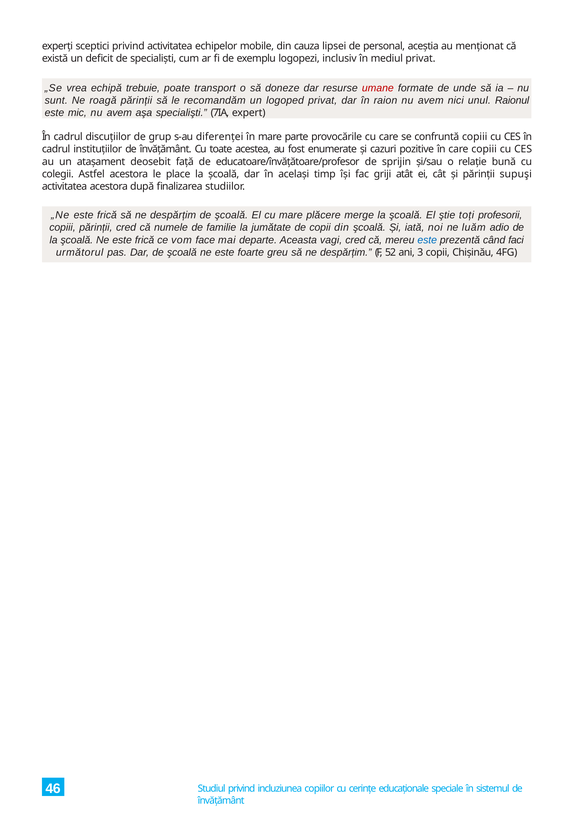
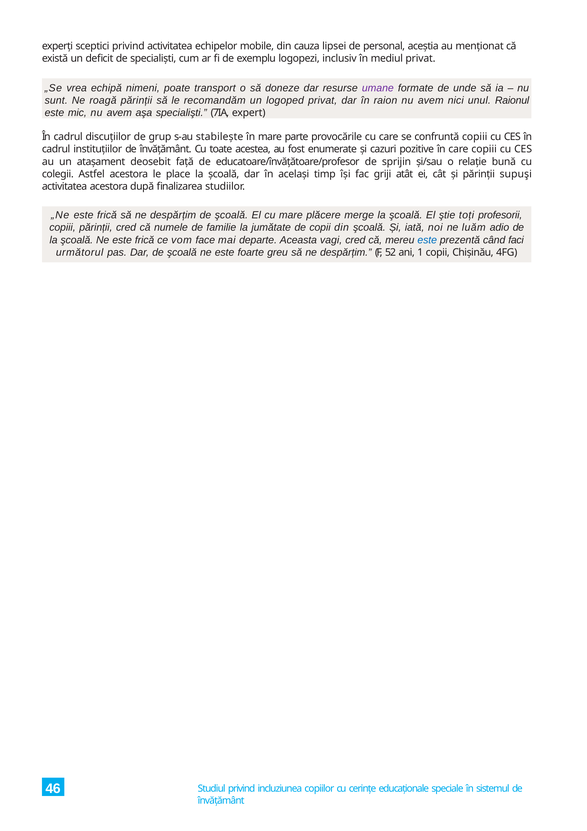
trebuie: trebuie -> nimeni (143, 88)
umane colour: red -> purple (378, 88)
diferenței: diferenței -> stabilește (220, 137)
3: 3 -> 1 (420, 252)
